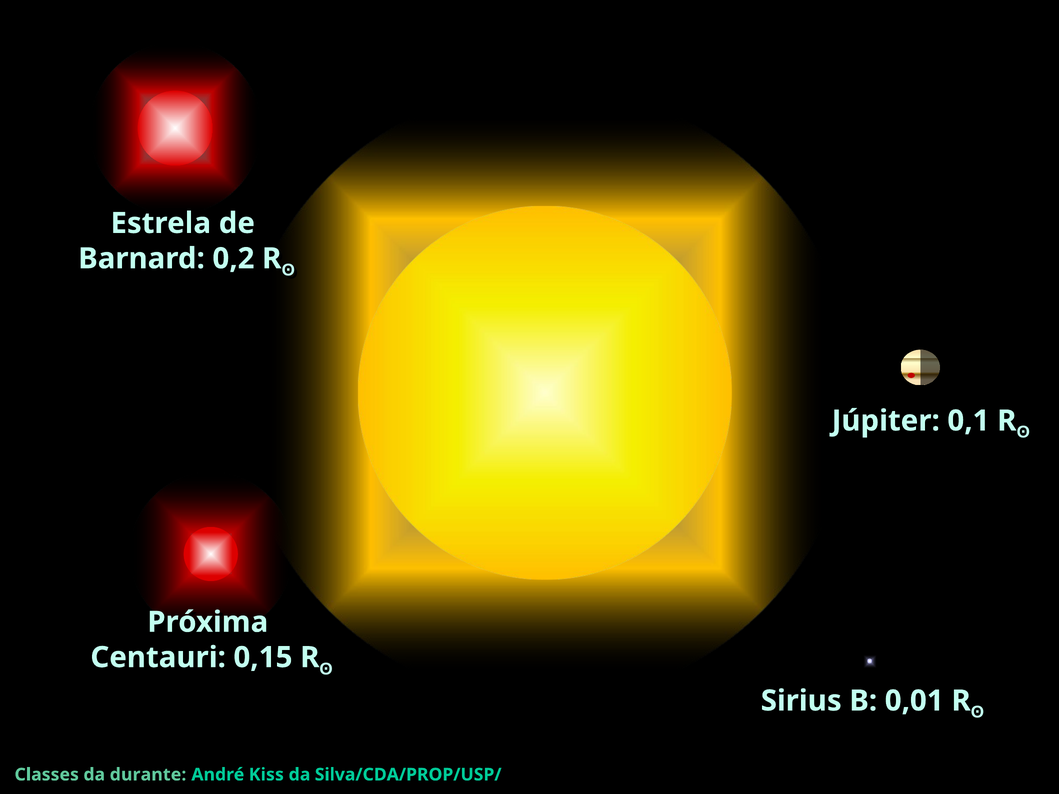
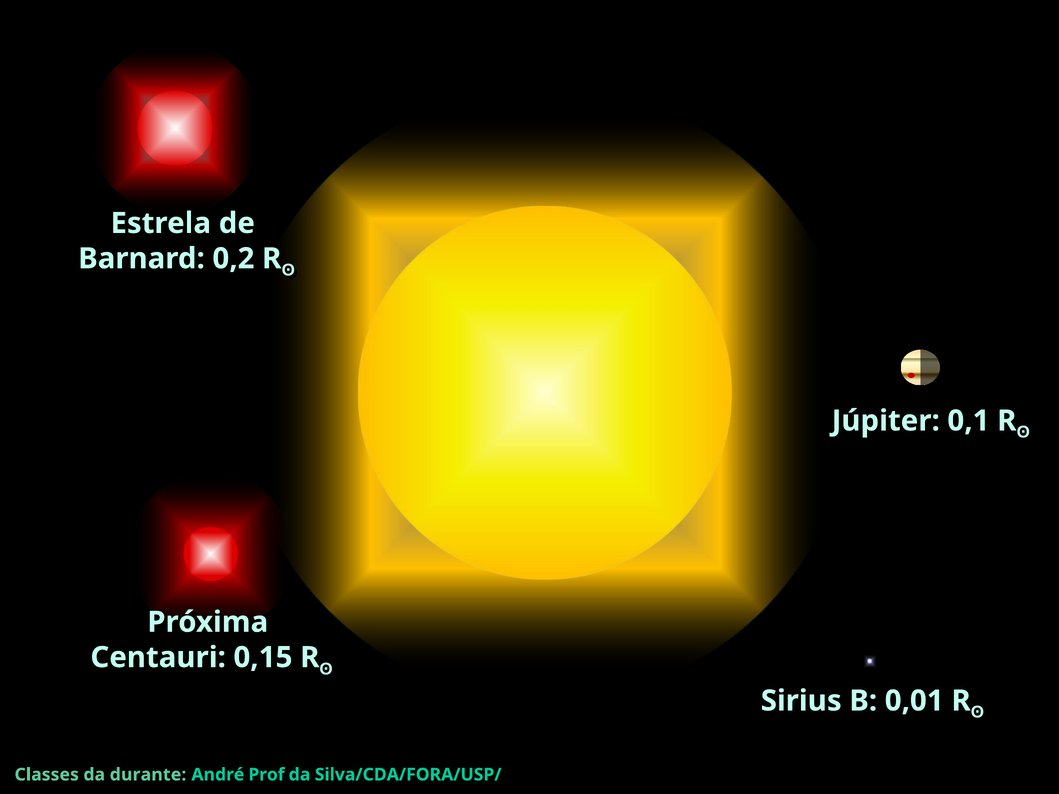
Kiss: Kiss -> Prof (266, 775)
Silva/CDA/PROP/USP/: Silva/CDA/PROP/USP/ -> Silva/CDA/FORA/USP/ (408, 775)
